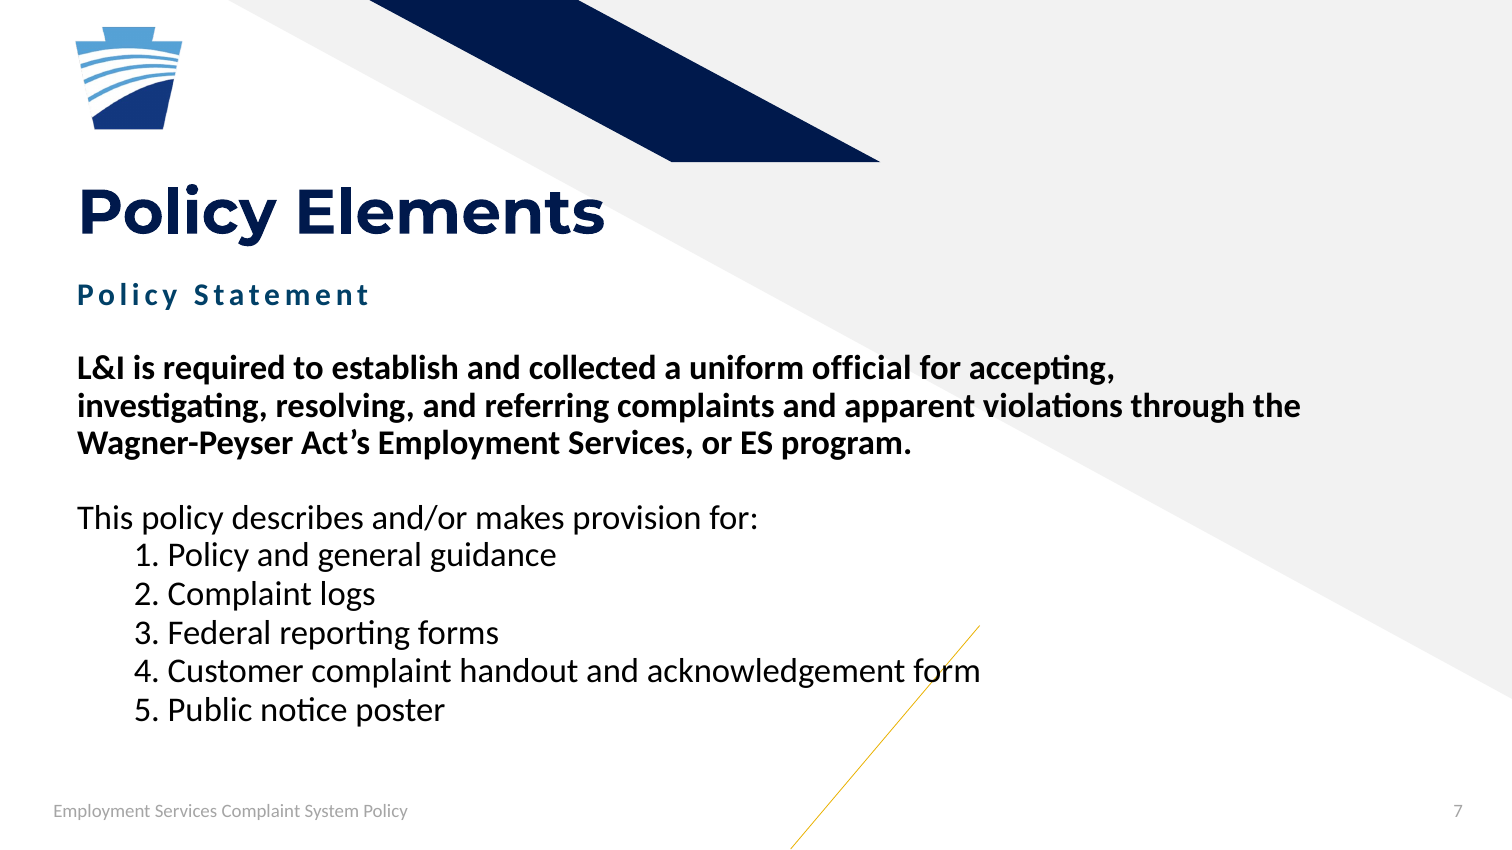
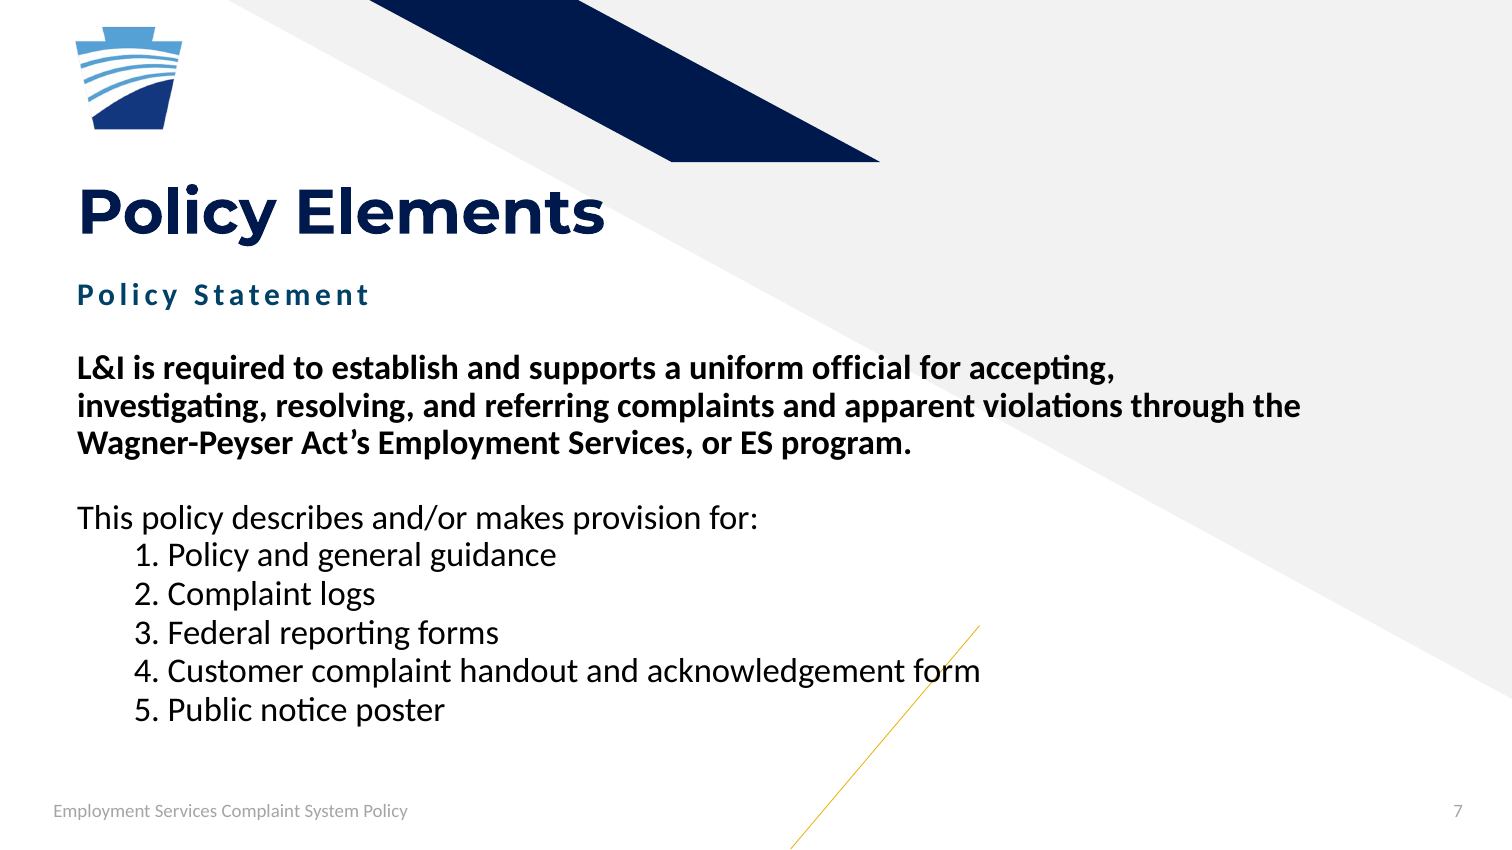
collected: collected -> supports (593, 368)
